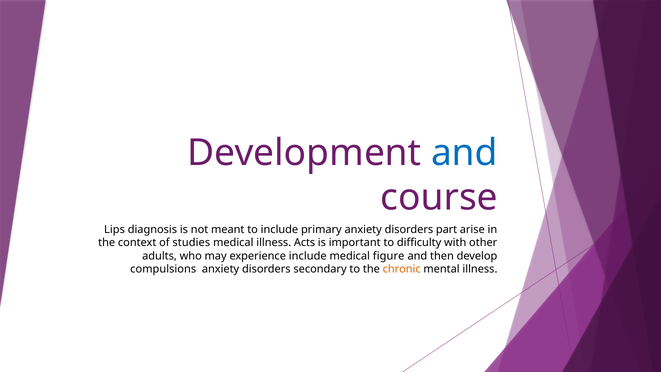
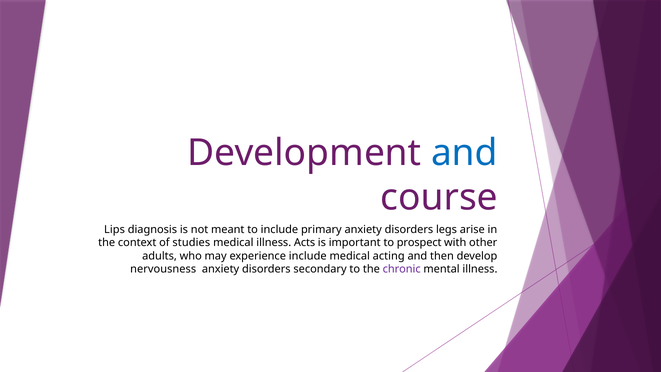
part: part -> legs (447, 229)
difficulty: difficulty -> prospect (419, 243)
figure: figure -> acting (389, 256)
compulsions: compulsions -> nervousness (163, 269)
chronic colour: orange -> purple (402, 269)
